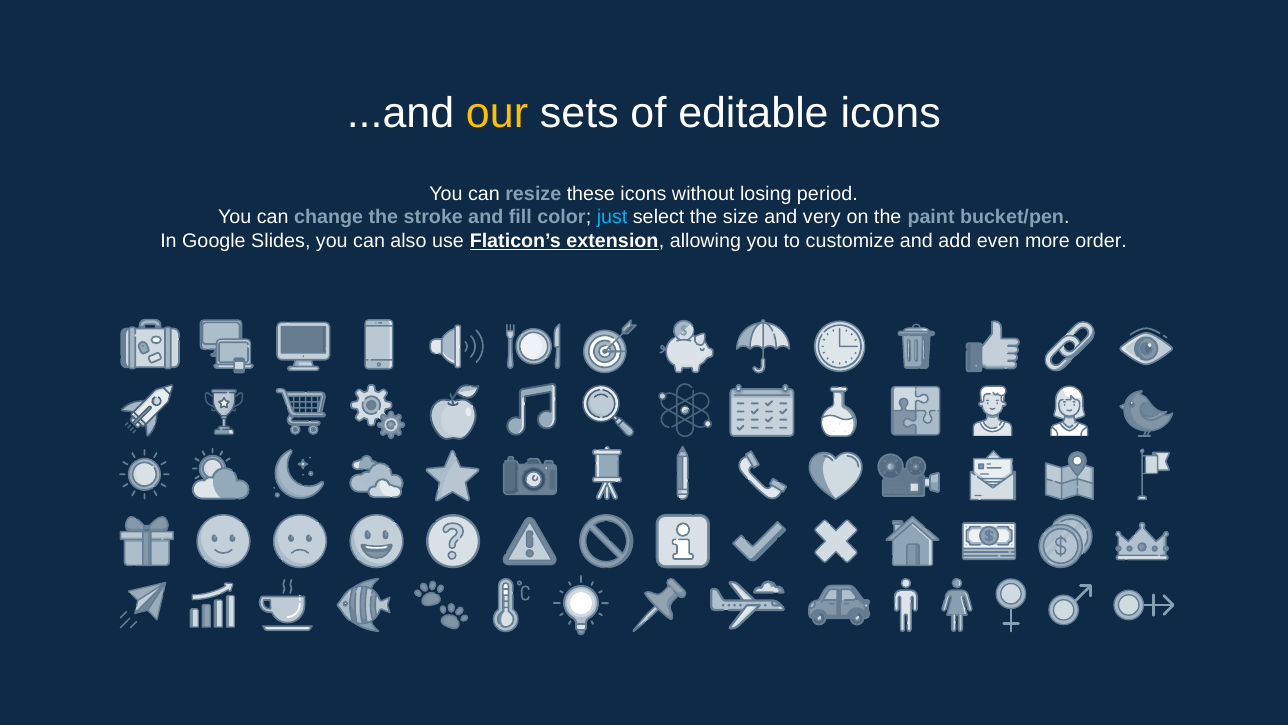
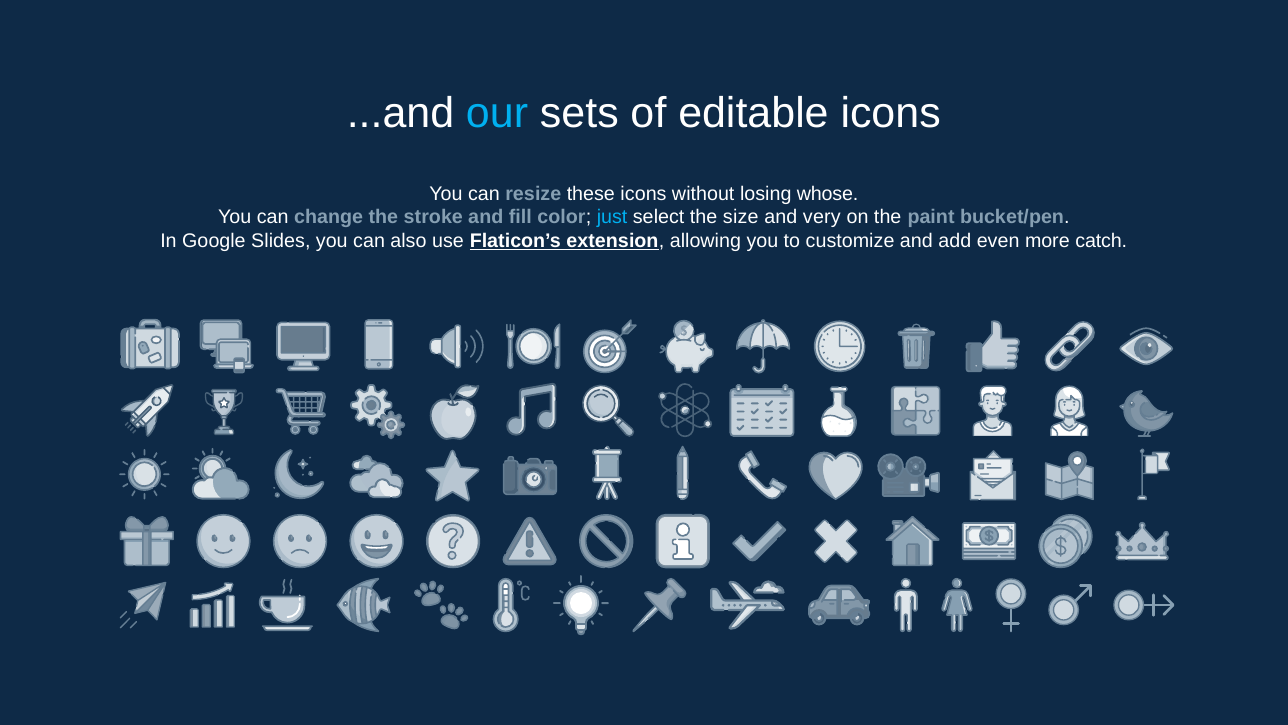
our colour: yellow -> light blue (497, 114)
period: period -> whose (828, 193)
order: order -> catch (1101, 241)
